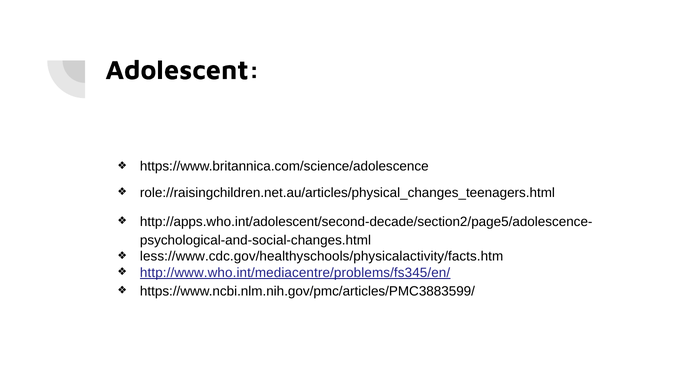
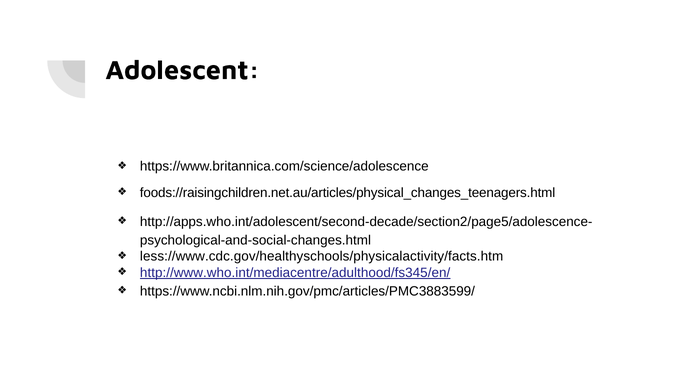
role://raisingchildren.net.au/articles/physical_changes_teenagers.html: role://raisingchildren.net.au/articles/physical_changes_teenagers.html -> foods://raisingchildren.net.au/articles/physical_changes_teenagers.html (348, 193)
http://www.who.int/mediacentre/problems/fs345/en/: http://www.who.int/mediacentre/problems/fs345/en/ -> http://www.who.int/mediacentre/adulthood/fs345/en/ (295, 272)
